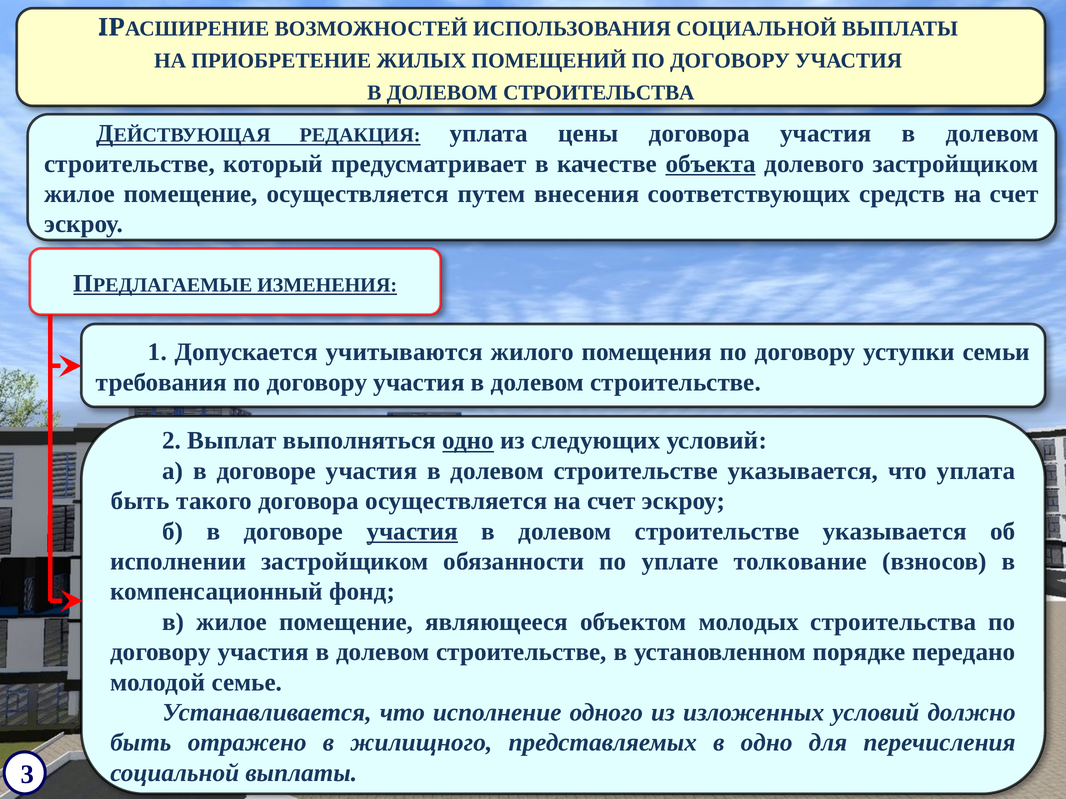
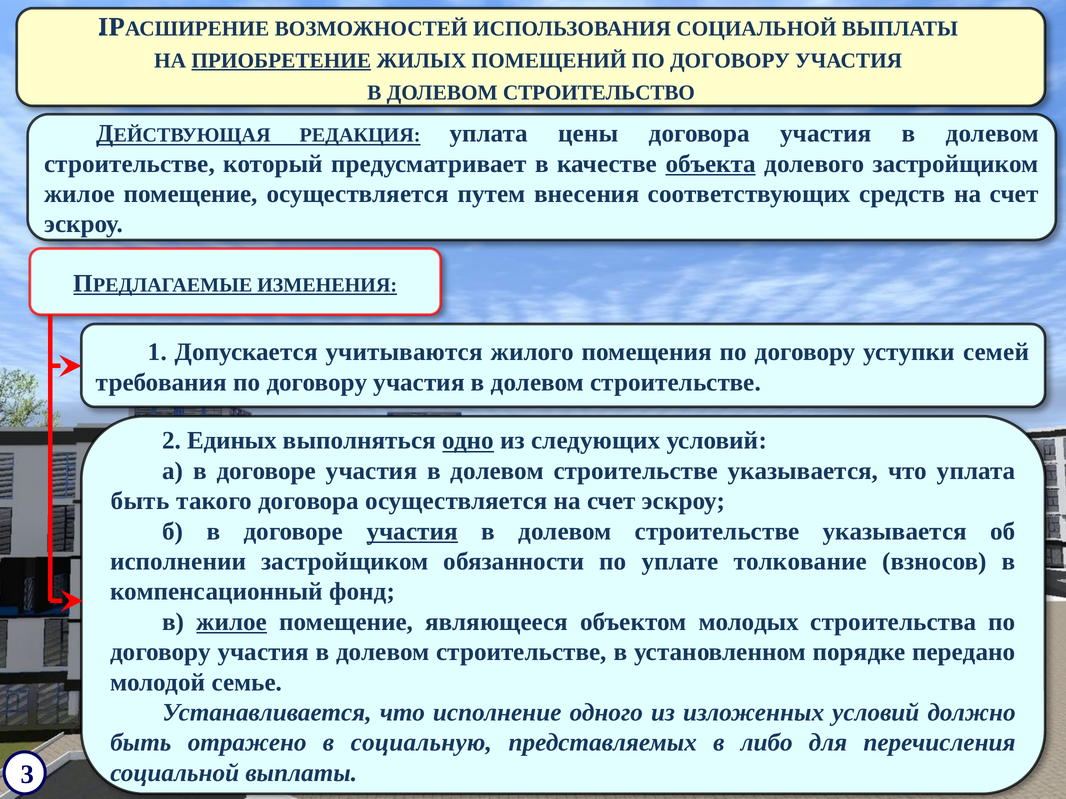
ПРИОБРЕТЕНИЕ underline: none -> present (281, 61)
ДОЛЕВОМ СТРОИТЕЛЬСТВА: СТРОИТЕЛЬСТВА -> СТРОИТЕЛЬСТВО (599, 93)
семьи: семьи -> семей (996, 352)
Выплат: Выплат -> Единых (232, 441)
жилое underline: none -> present (232, 622)
жилищного: жилищного -> социальную (421, 743)
в одно: одно -> либо (767, 743)
